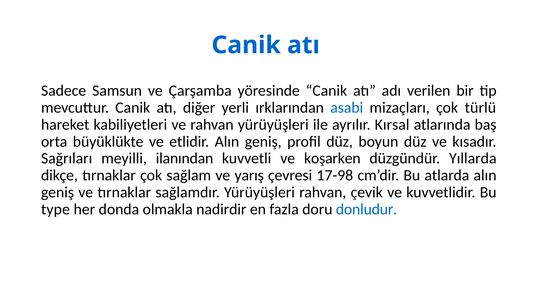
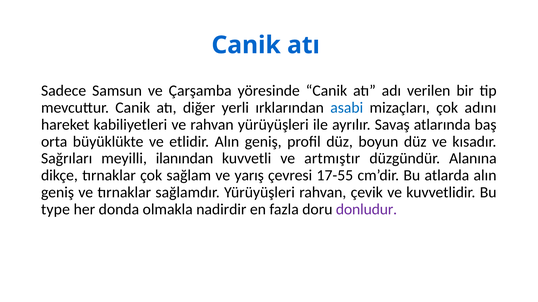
türlü: türlü -> adını (480, 108)
Kırsal: Kırsal -> Savaş (392, 125)
koşarken: koşarken -> artmıştır (332, 159)
Yıllarda: Yıllarda -> Alanına (473, 159)
17-98: 17-98 -> 17-55 (335, 176)
donludur colour: blue -> purple (366, 210)
